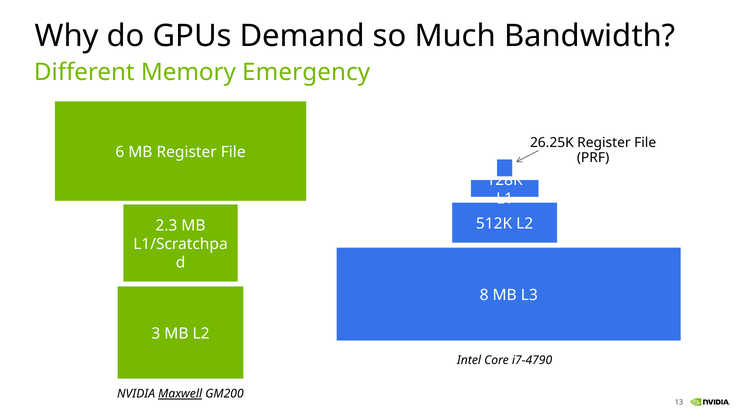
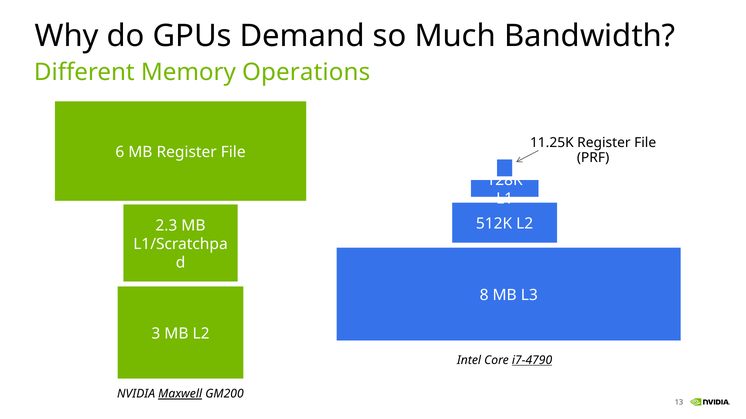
Emergency: Emergency -> Operations (306, 73)
26.25K: 26.25K -> 11.25K (552, 143)
i7-4790 underline: none -> present (532, 361)
